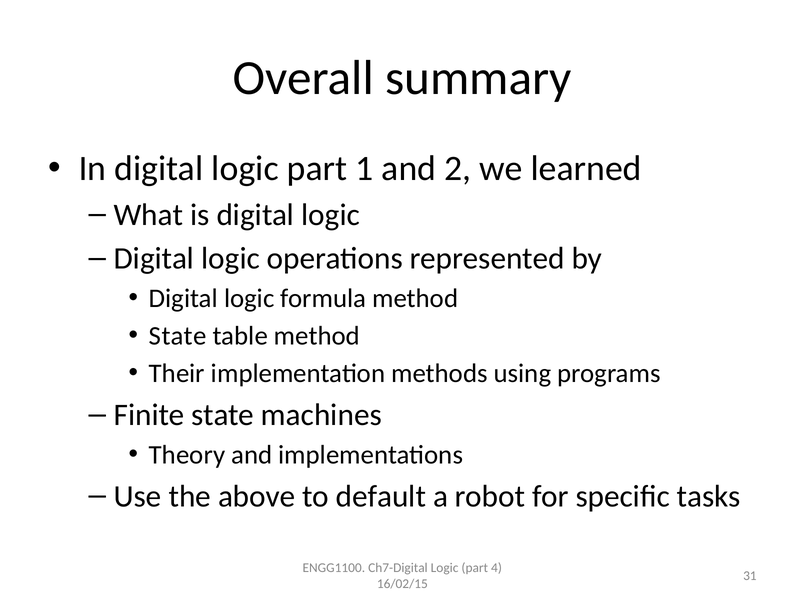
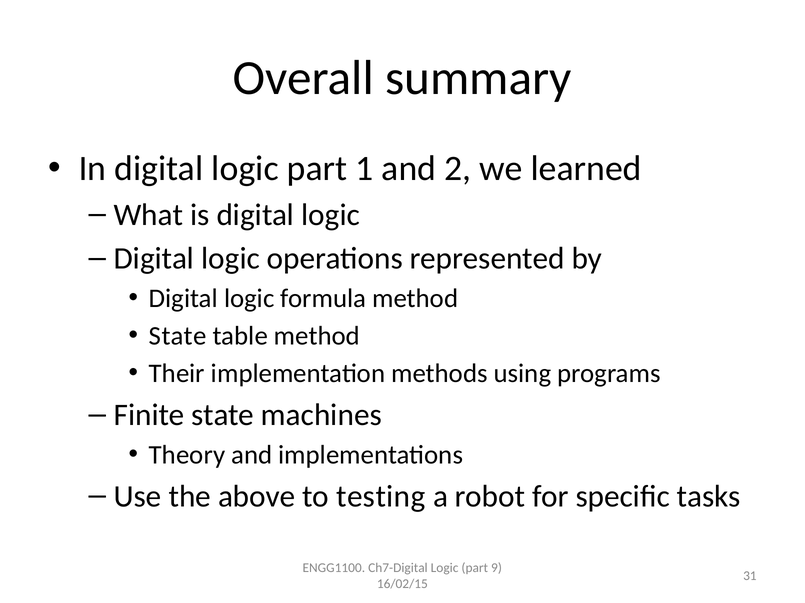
default: default -> testing (381, 497)
4: 4 -> 9 (497, 569)
